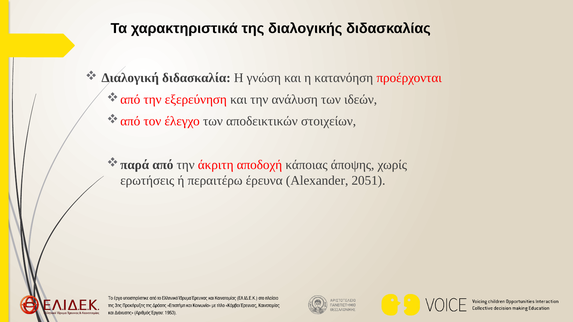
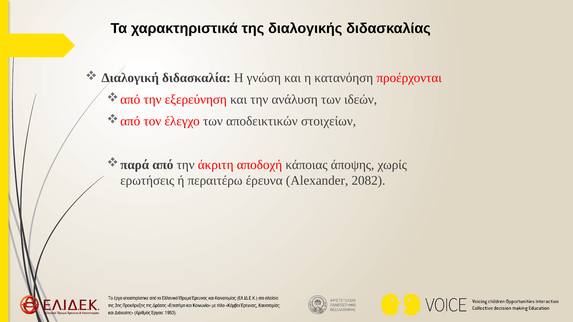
2051: 2051 -> 2082 (368, 181)
